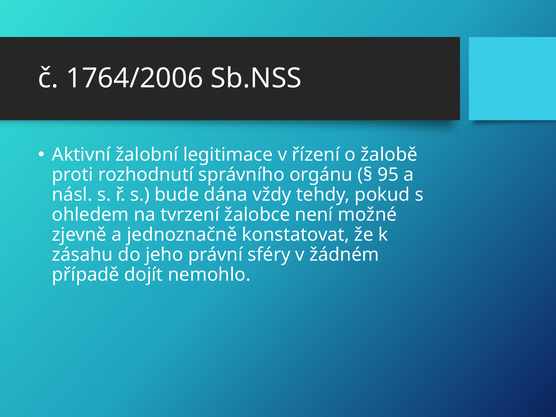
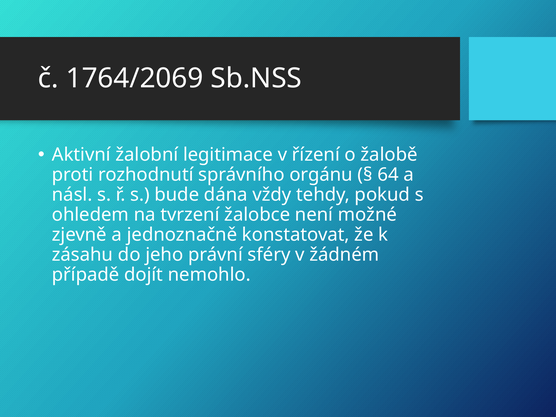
1764/2006: 1764/2006 -> 1764/2069 (135, 78)
95: 95 -> 64 (388, 175)
